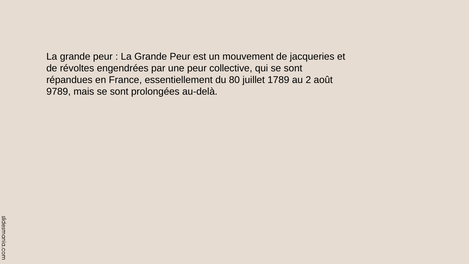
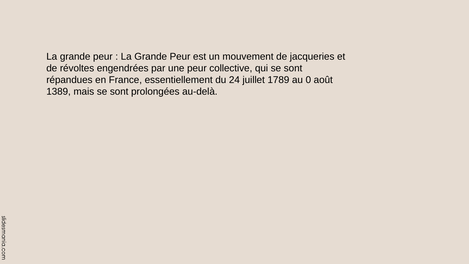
80: 80 -> 24 (234, 80)
2: 2 -> 0 (308, 80)
9789: 9789 -> 1389 (59, 92)
